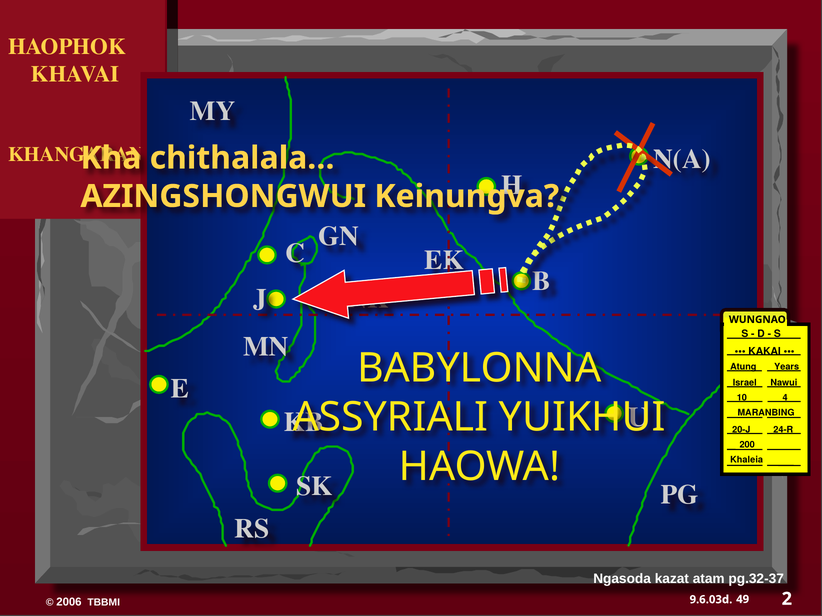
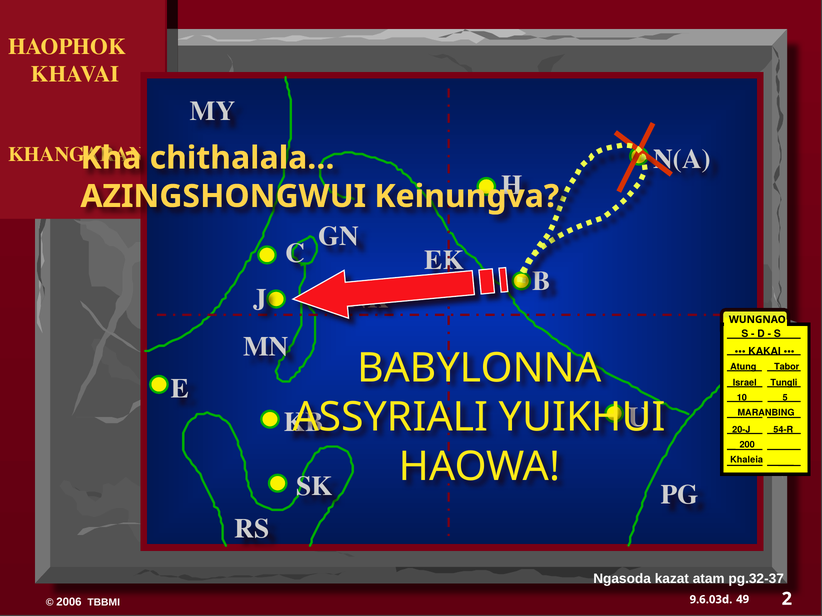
Years: Years -> Tabor (787, 367)
Nawui: Nawui -> Tungli (784, 383)
4: 4 -> 5 (785, 398)
24-R: 24-R -> 54-R (783, 430)
